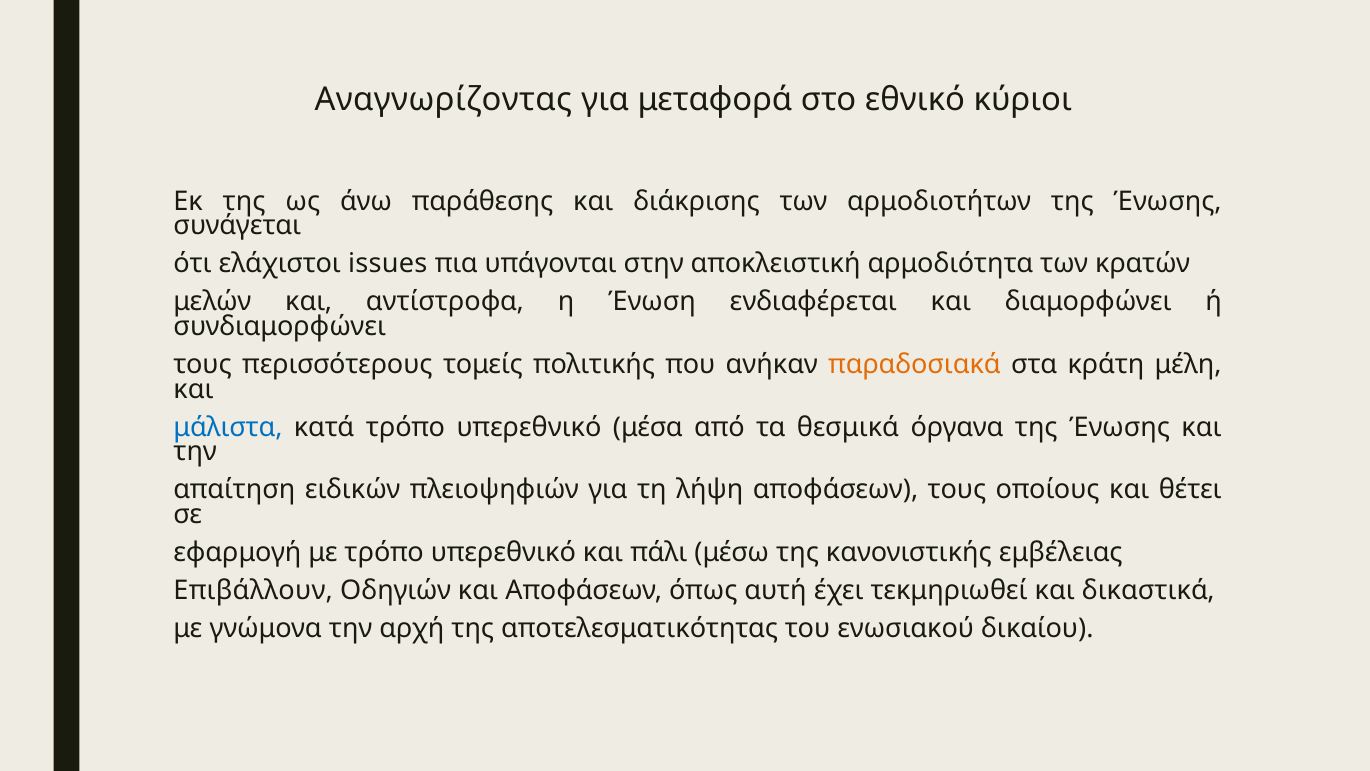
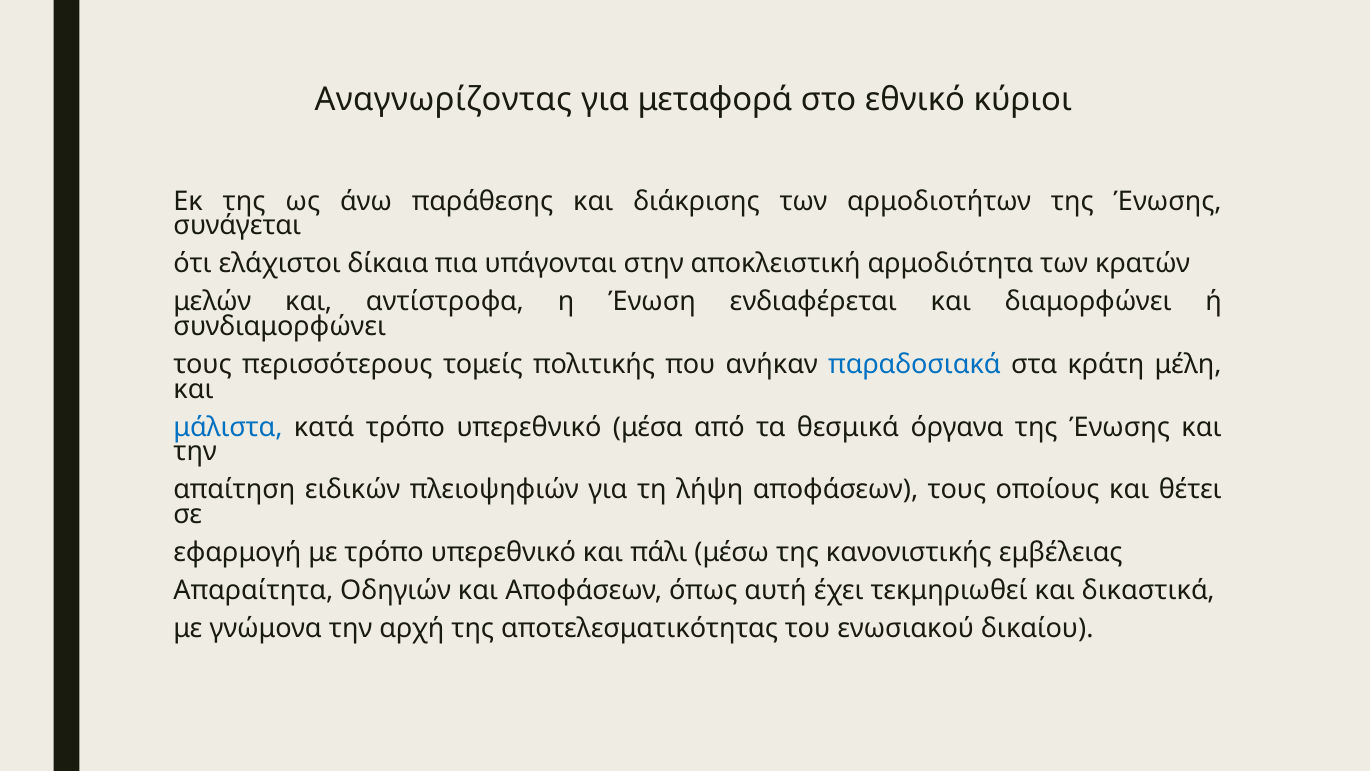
issues: issues -> δίκαια (388, 264)
παραδοσιακά colour: orange -> blue (915, 365)
Επιβάλλουν: Επιβάλλουν -> Απαραίτητα (253, 591)
